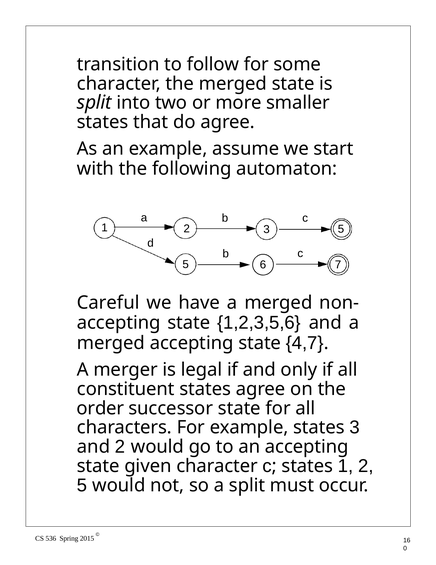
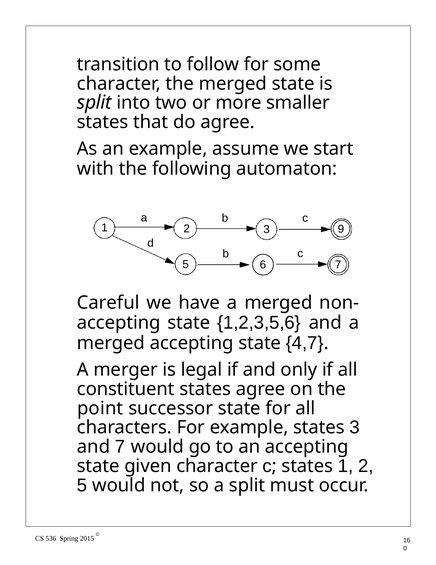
3 5: 5 -> 9 (341, 229)
order: order -> point (100, 408)
and 2: 2 -> 7 (120, 446)
